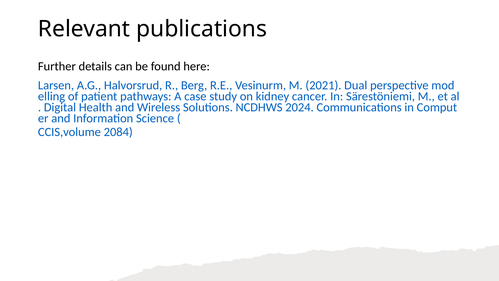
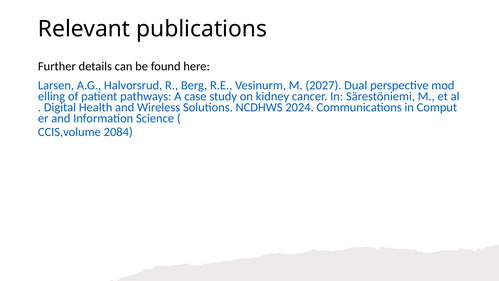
2021: 2021 -> 2027 (323, 85)
